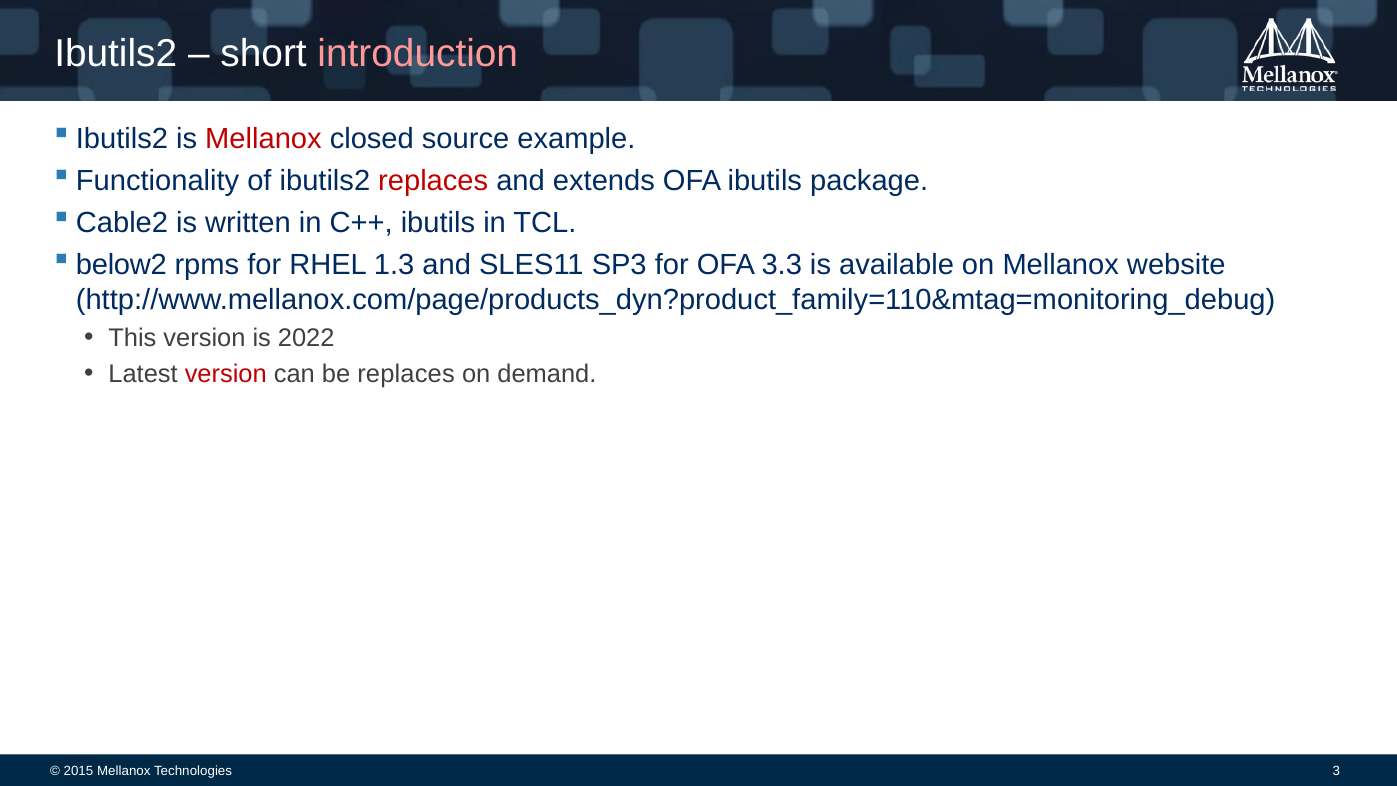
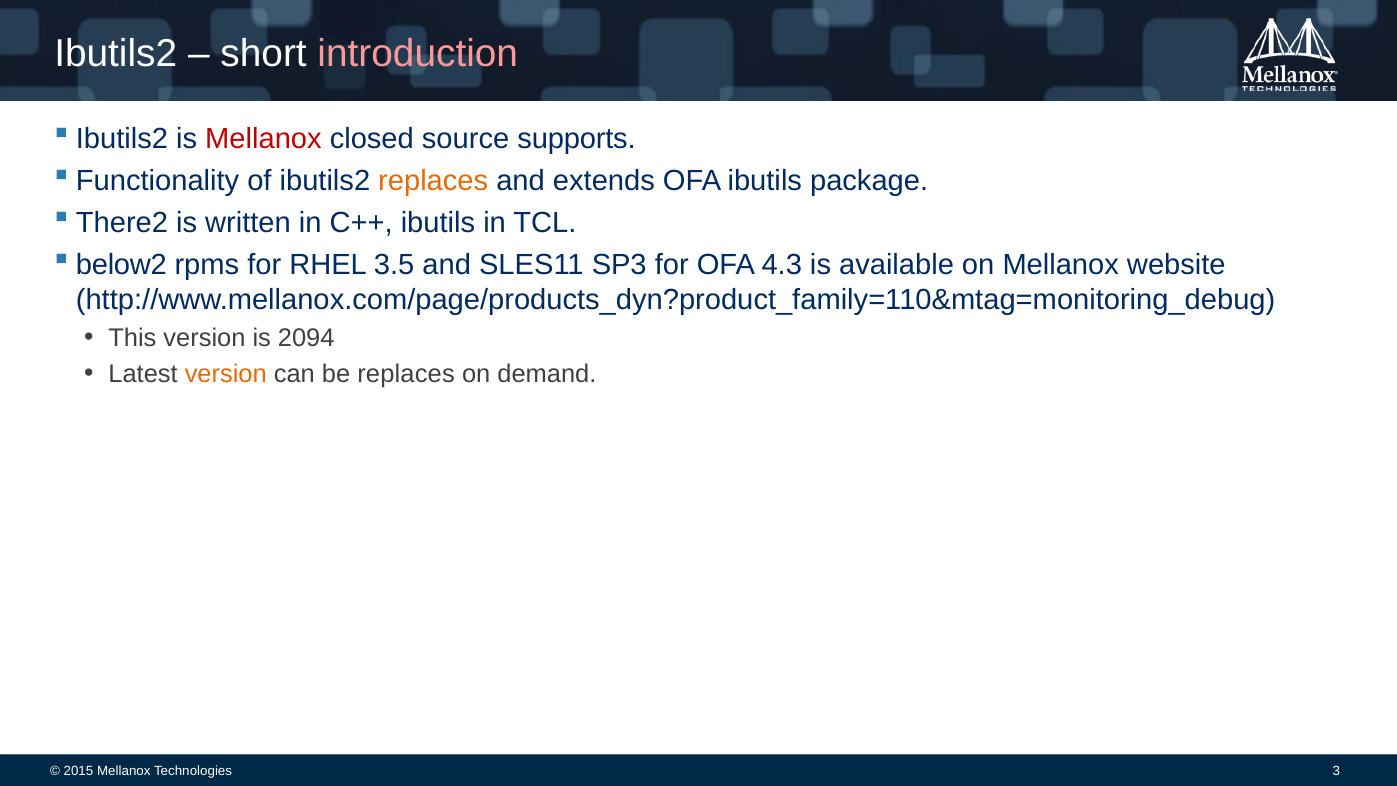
example: example -> supports (577, 139)
replaces colour: red -> orange (433, 181)
Cable2: Cable2 -> There2 (122, 223)
1.3: 1.3 -> 3.5 (394, 265)
3.3: 3.3 -> 4.3 (782, 265)
2022: 2022 -> 2094 (306, 338)
version colour: red -> orange (226, 374)
